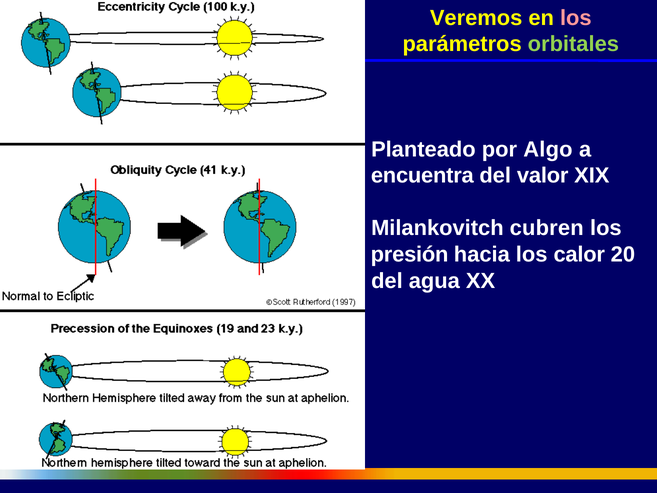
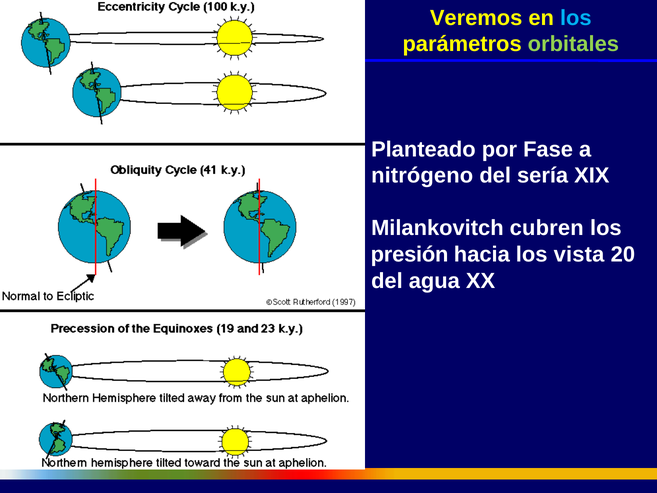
los colour: pink -> light blue (576, 18)
Algo: Algo -> Fase (548, 149)
encuentra: encuentra -> nitrógeno (422, 176)
valor: valor -> sería (543, 176)
calor: calor -> vista (579, 254)
